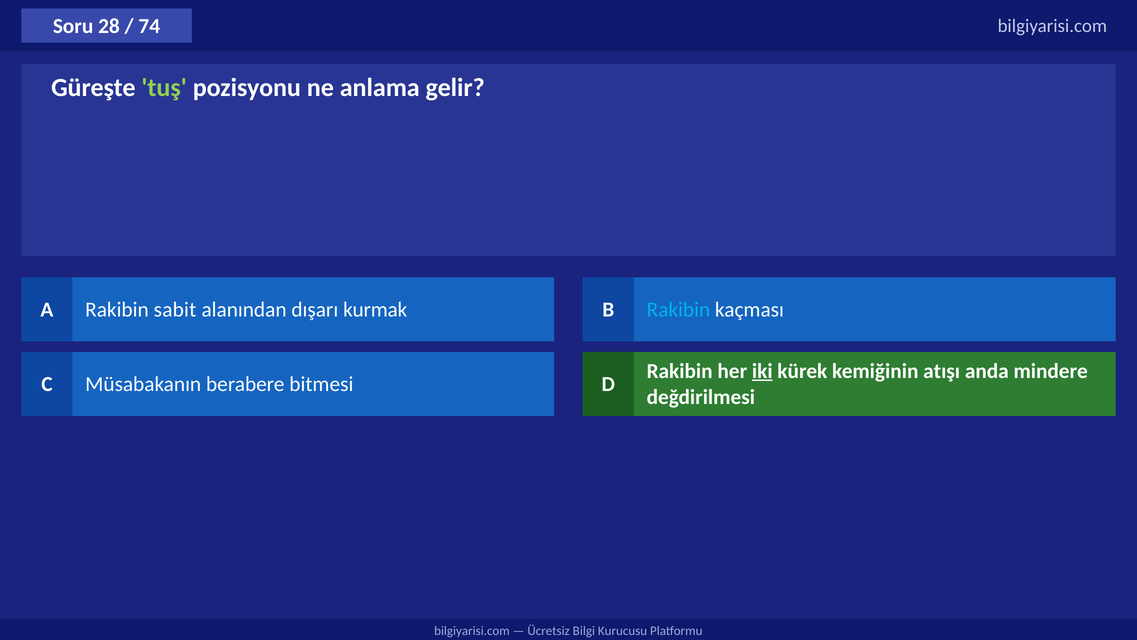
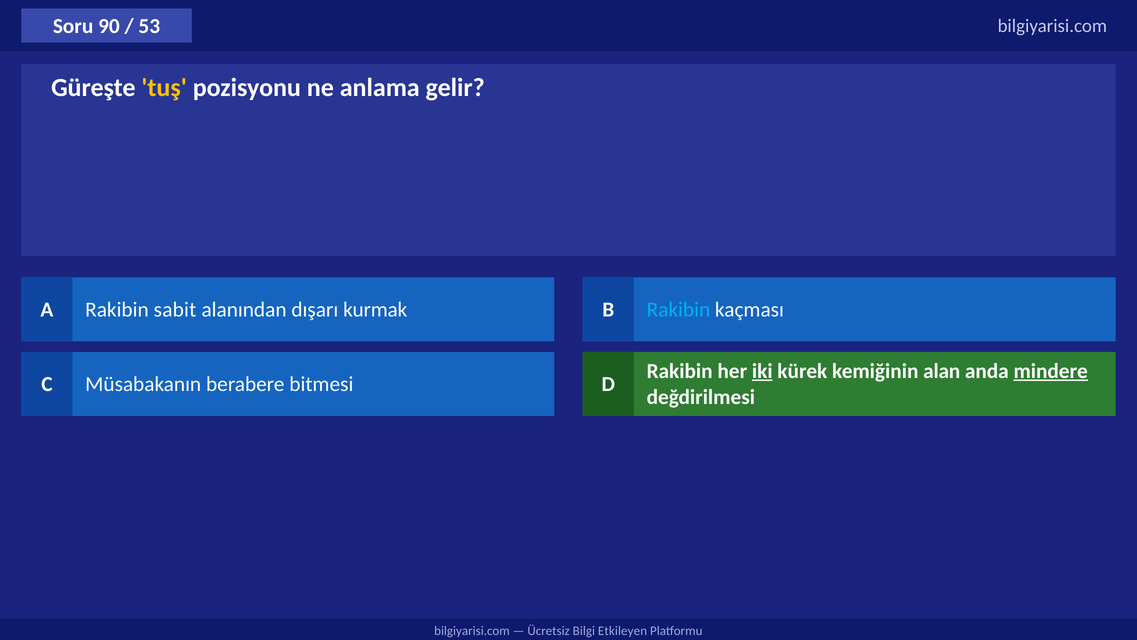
28: 28 -> 90 (109, 26)
74: 74 -> 53 (149, 26)
tuş colour: light green -> yellow (164, 88)
atışı: atışı -> alan (942, 371)
mindere underline: none -> present (1051, 371)
Kurucusu: Kurucusu -> Etkileyen (623, 631)
